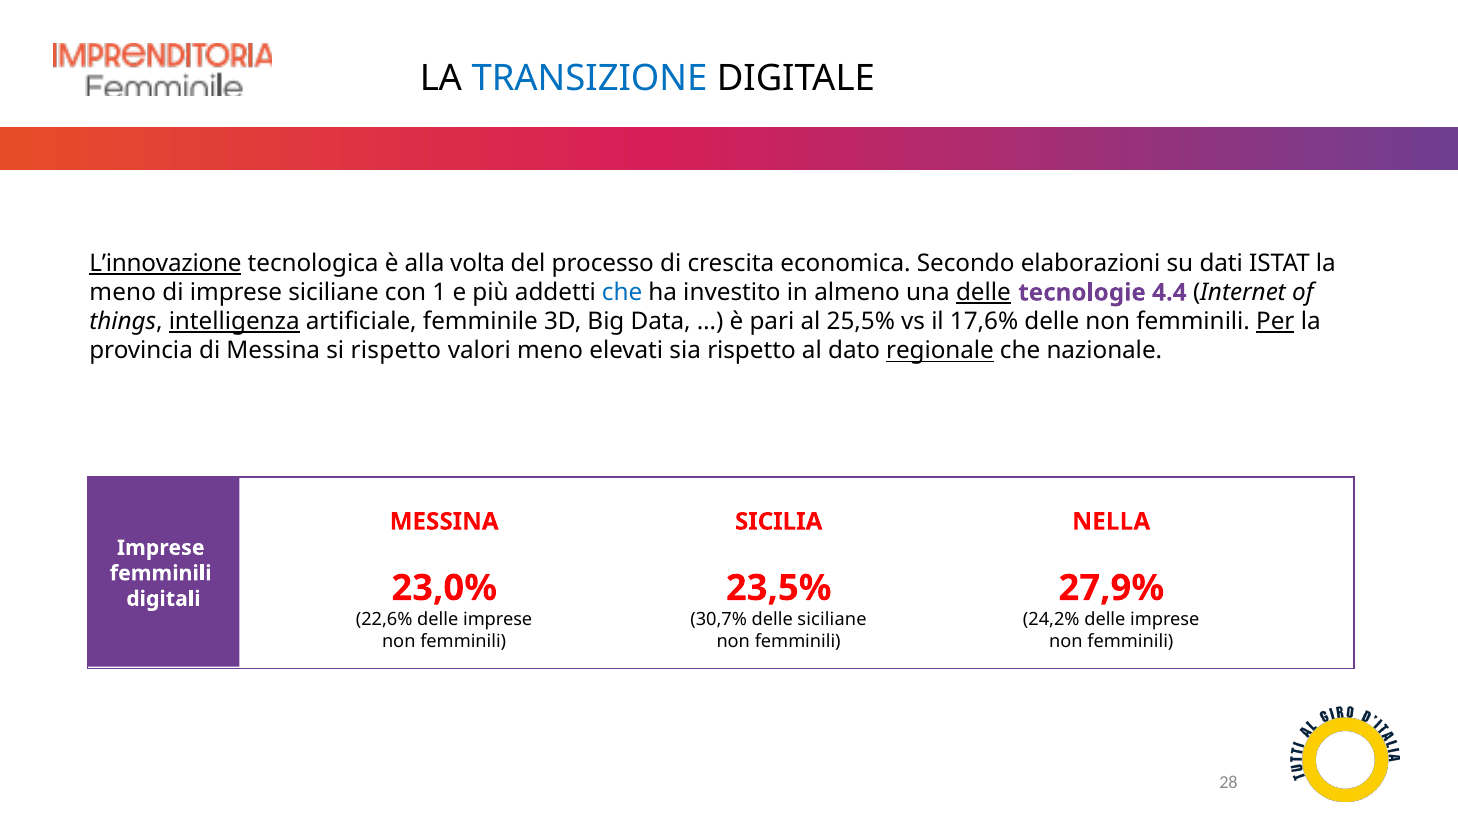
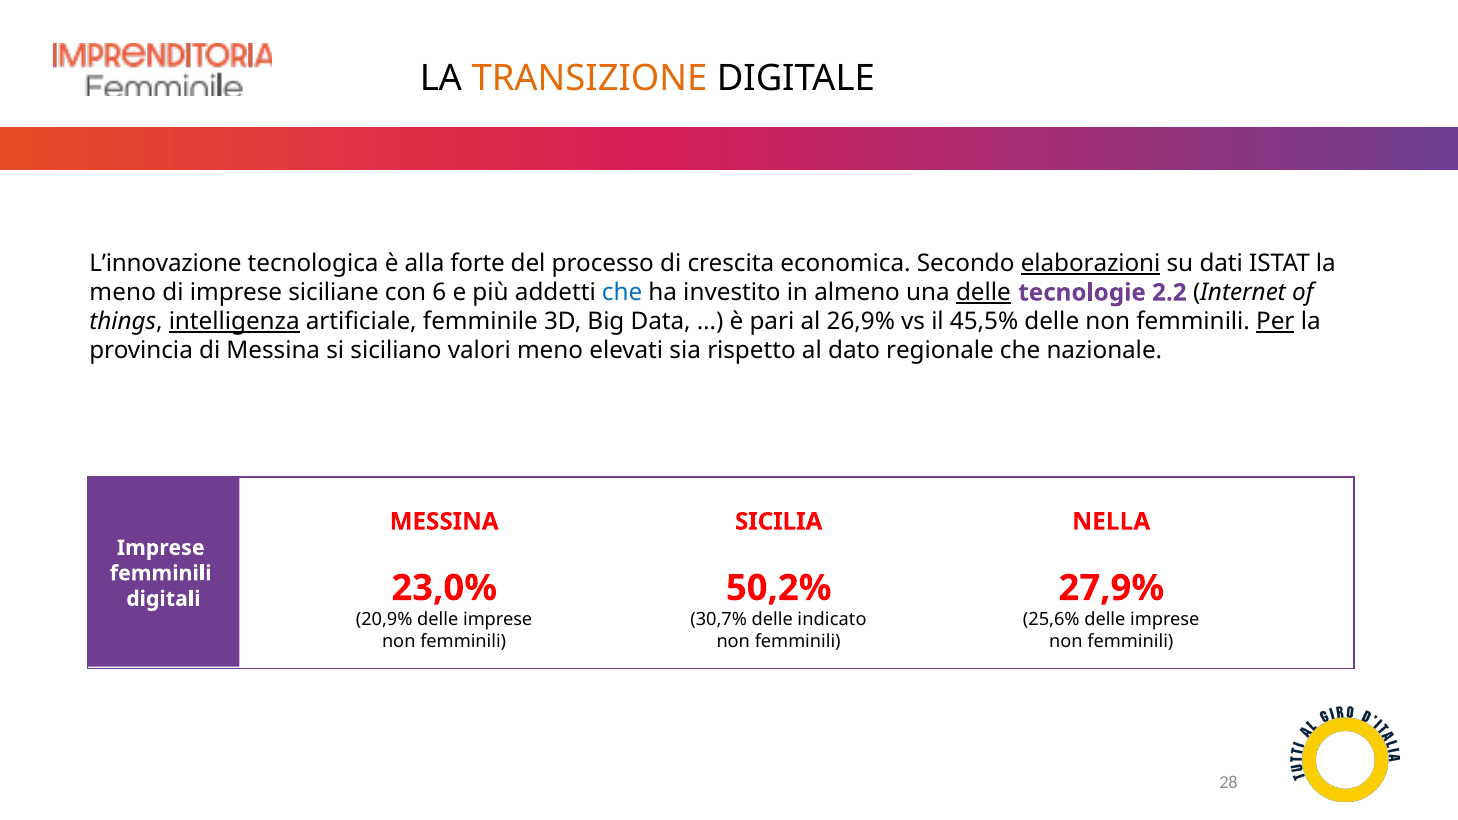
TRANSIZIONE colour: blue -> orange (589, 78)
L’innovazione underline: present -> none (165, 263)
volta: volta -> forte (478, 263)
elaborazioni underline: none -> present (1091, 263)
1: 1 -> 6 (439, 293)
4.4: 4.4 -> 2.2 (1169, 293)
25,5%: 25,5% -> 26,9% (861, 322)
17,6%: 17,6% -> 45,5% (984, 322)
si rispetto: rispetto -> siciliano (396, 351)
regionale underline: present -> none (940, 351)
23,5%: 23,5% -> 50,2% (779, 588)
22,6%: 22,6% -> 20,9% (384, 620)
delle siciliane: siciliane -> indicato (832, 620)
24,2%: 24,2% -> 25,6% (1051, 620)
